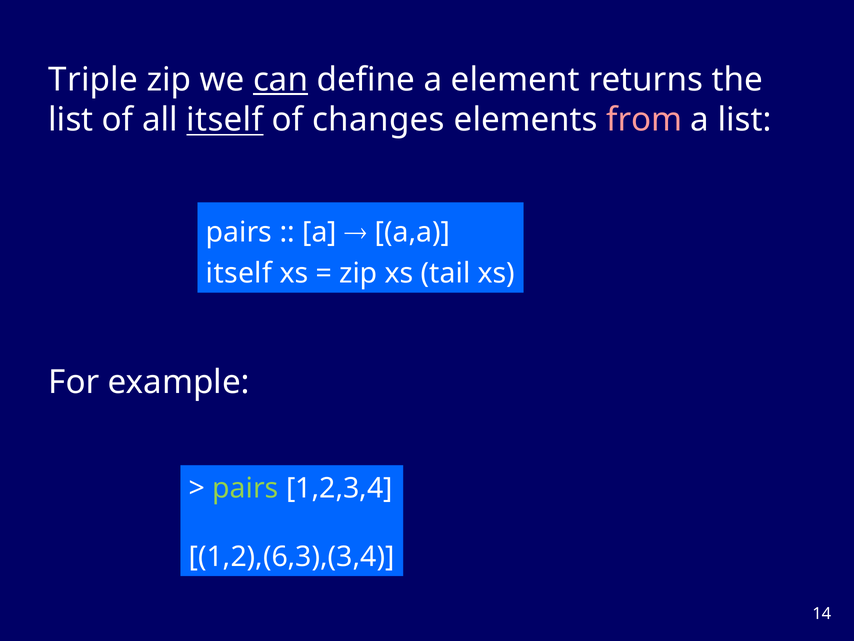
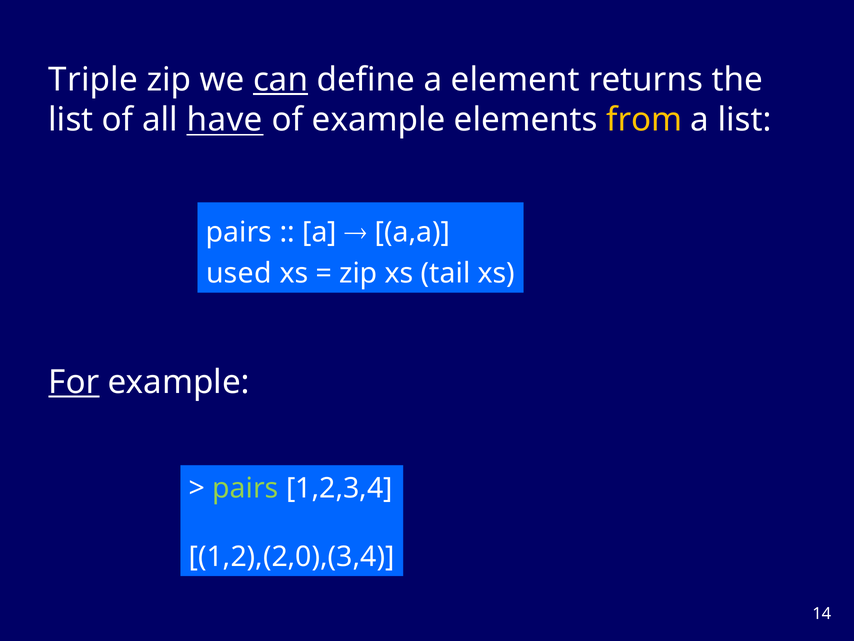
all itself: itself -> have (225, 119)
of changes: changes -> example (379, 119)
from colour: pink -> yellow (644, 119)
itself: itself -> used (239, 273)
For underline: none -> present (74, 382)
1,2),(6,3),(3,4: 1,2),(6,3),(3,4 -> 1,2),(2,0),(3,4 (292, 556)
